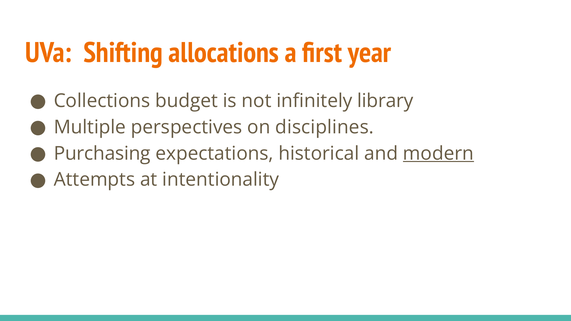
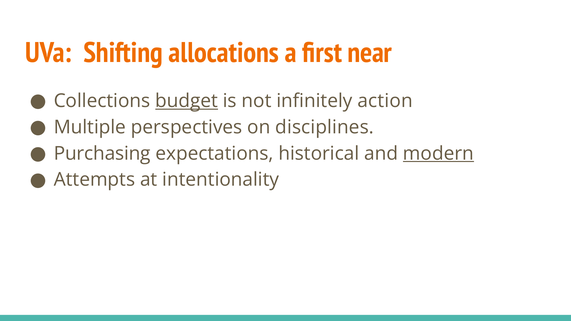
year: year -> near (370, 53)
budget underline: none -> present (187, 101)
library: library -> action (385, 101)
